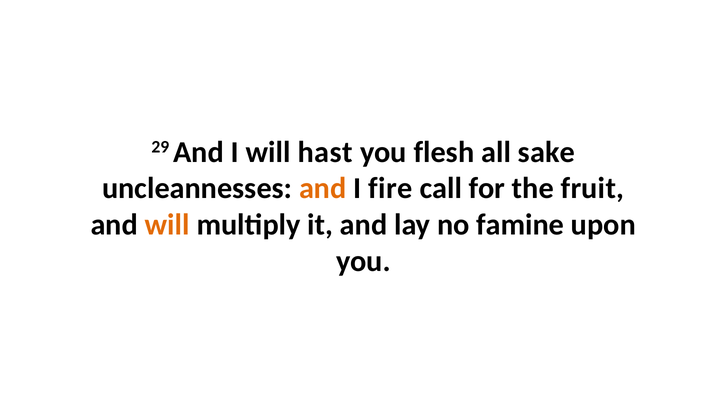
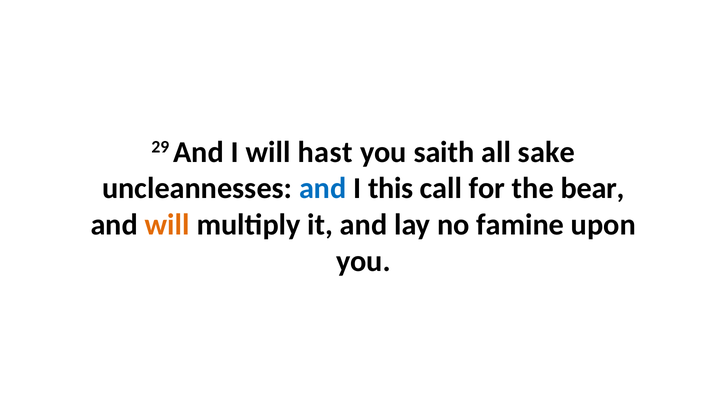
flesh: flesh -> saith (444, 152)
and colour: orange -> blue (323, 188)
fire: fire -> this (391, 188)
fruit: fruit -> bear (593, 188)
